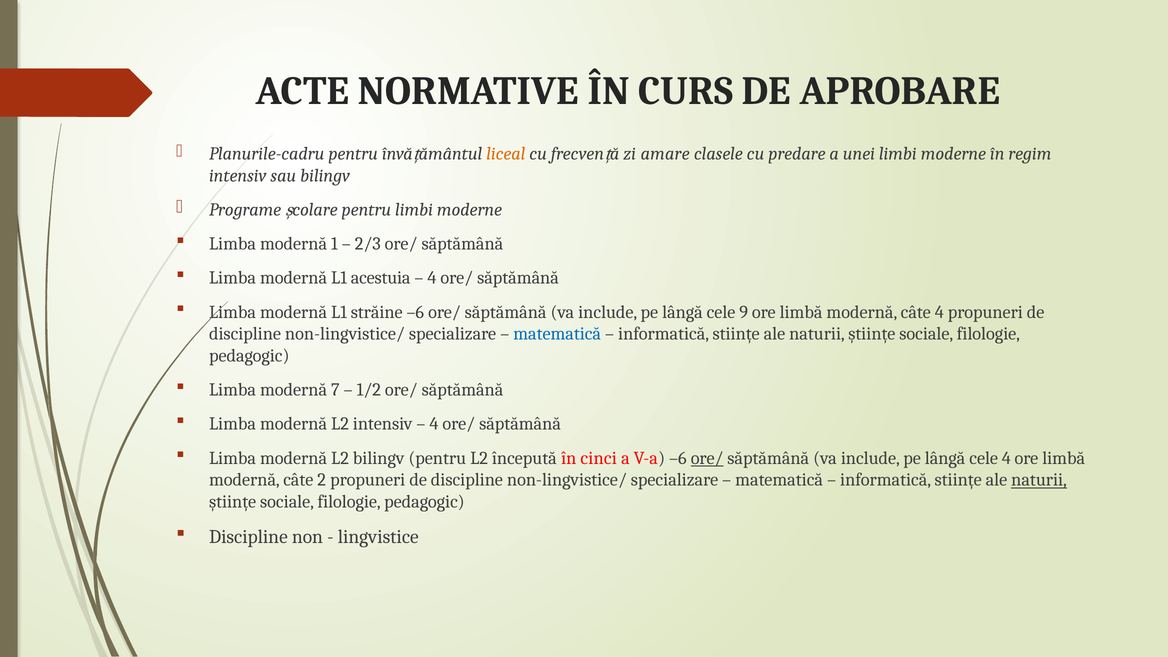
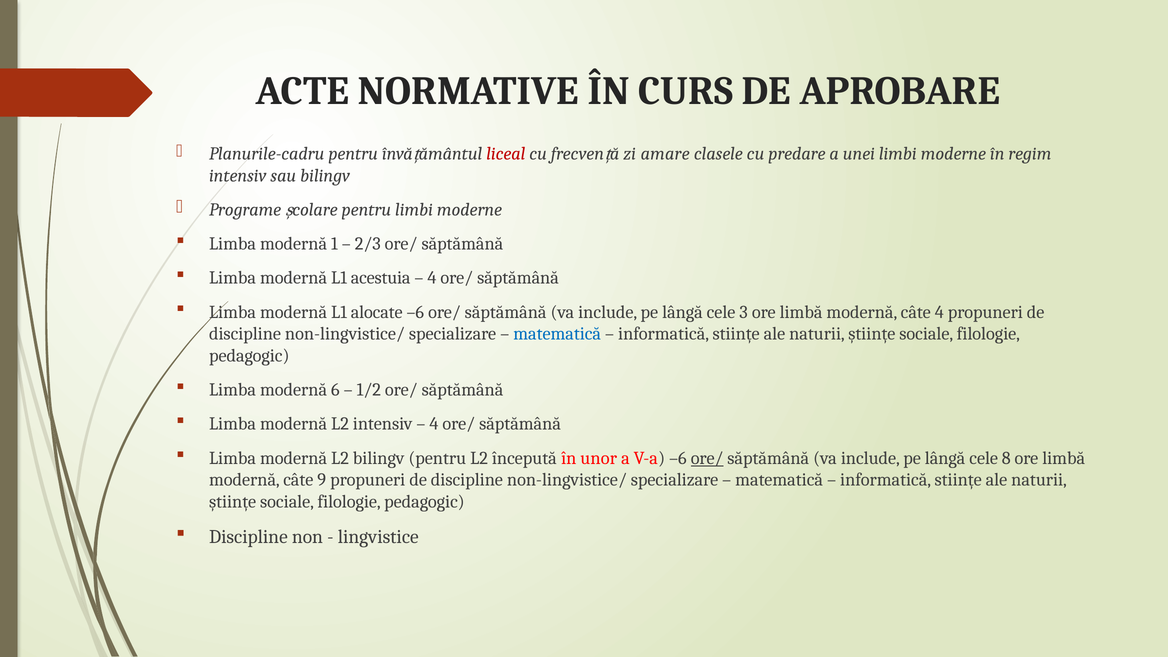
liceal colour: orange -> red (506, 154)
străine: străine -> alocate (377, 312)
9: 9 -> 3 (743, 312)
7: 7 -> 6 (335, 390)
cinci: cinci -> unor (599, 458)
cele 4: 4 -> 8 (1006, 458)
2: 2 -> 9 (322, 480)
naturii underline: present -> none (1039, 480)
